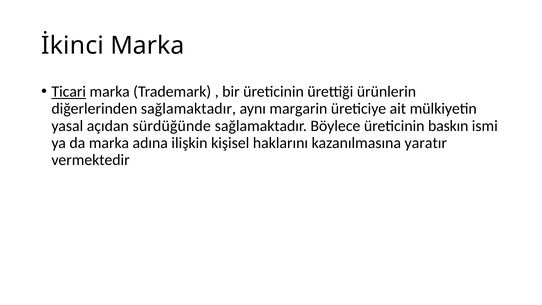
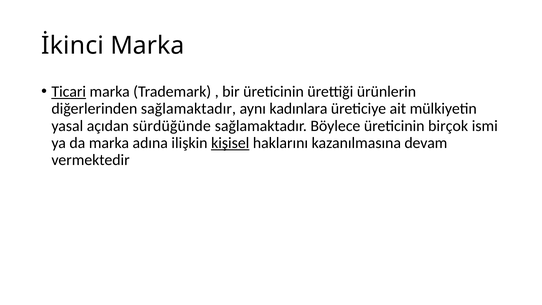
margarin: margarin -> kadınlara (298, 109)
baskın: baskın -> birçok (448, 126)
kişisel underline: none -> present (230, 143)
yaratır: yaratır -> devam (426, 143)
